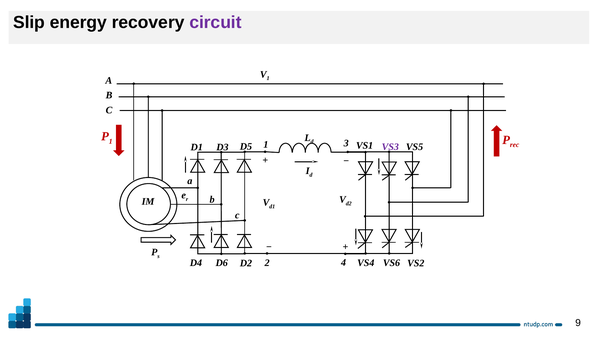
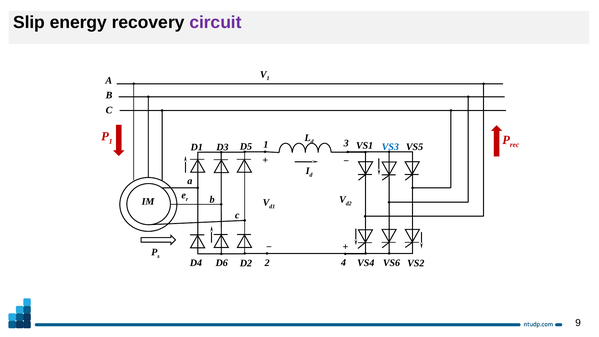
VS3 colour: purple -> blue (390, 147)
